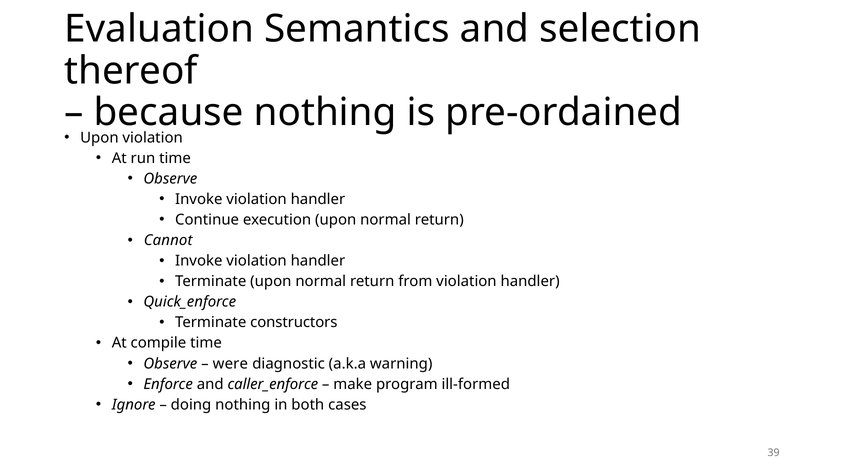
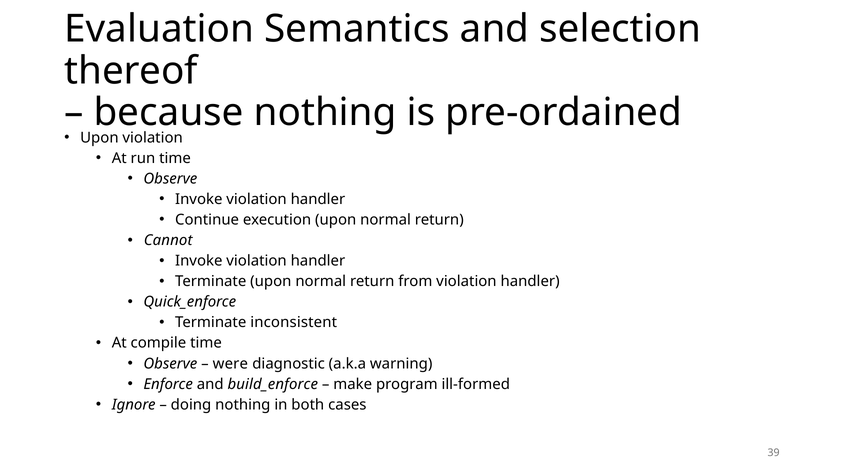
constructors: constructors -> inconsistent (294, 322)
caller_enforce: caller_enforce -> build_enforce (273, 384)
